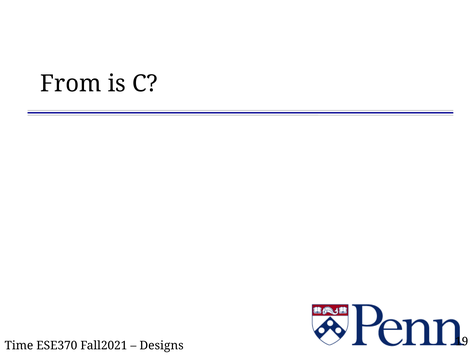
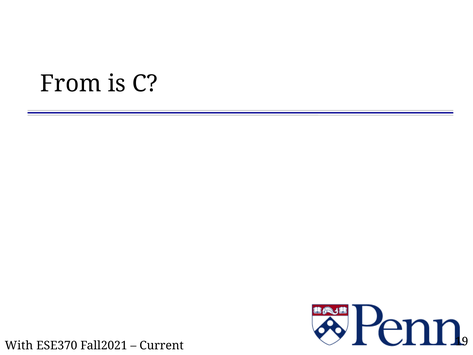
Time: Time -> With (19, 345)
Designs: Designs -> Current (162, 345)
